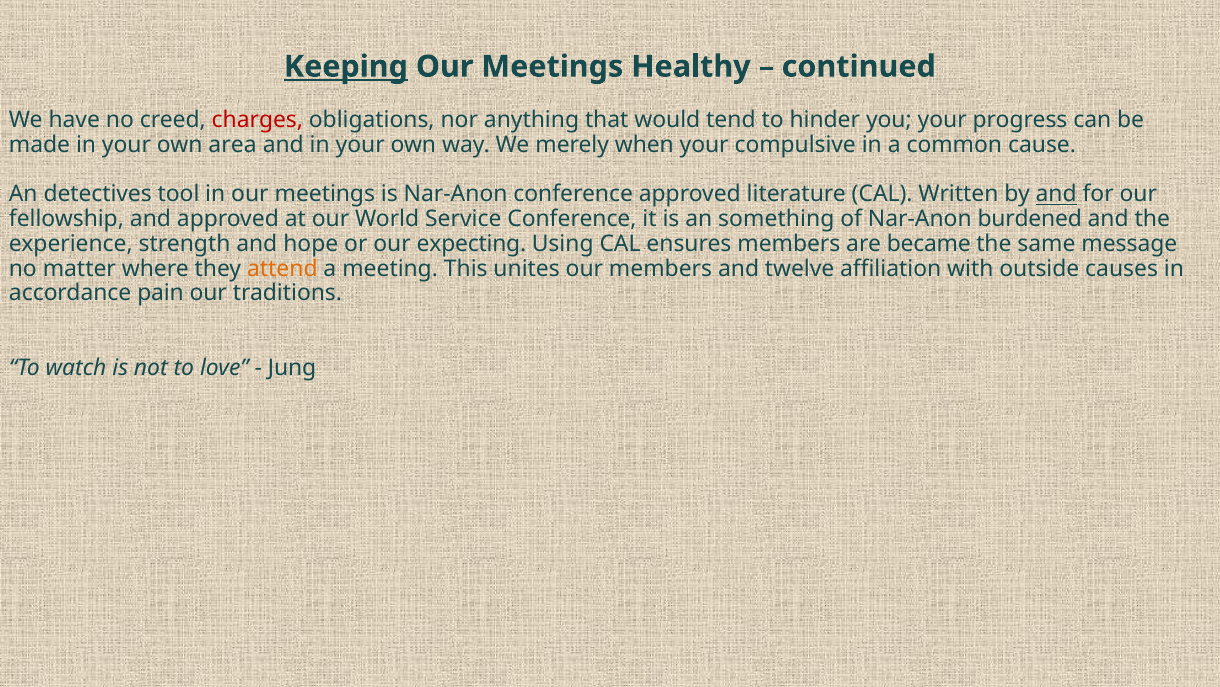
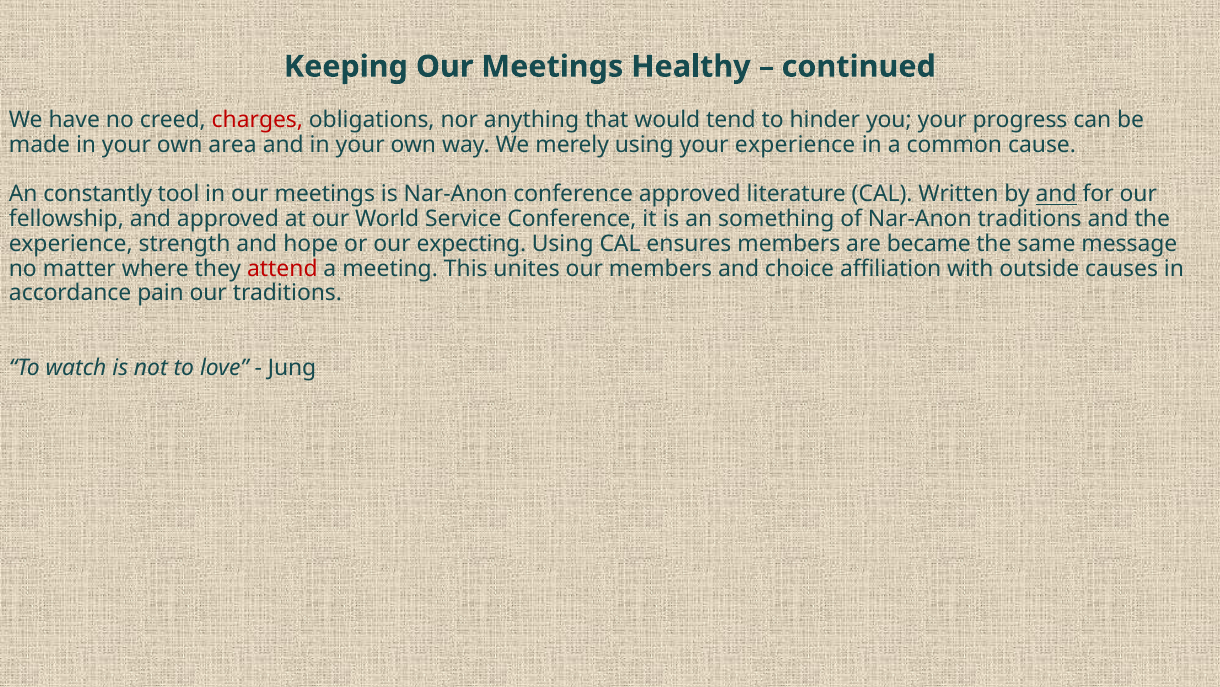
Keeping underline: present -> none (346, 67)
merely when: when -> using (644, 145)
your compulsive: compulsive -> experience (795, 145)
detectives: detectives -> constantly (98, 194)
Nar-Anon burdened: burdened -> traditions (1030, 219)
attend colour: orange -> red (282, 268)
twelve: twelve -> choice (800, 268)
